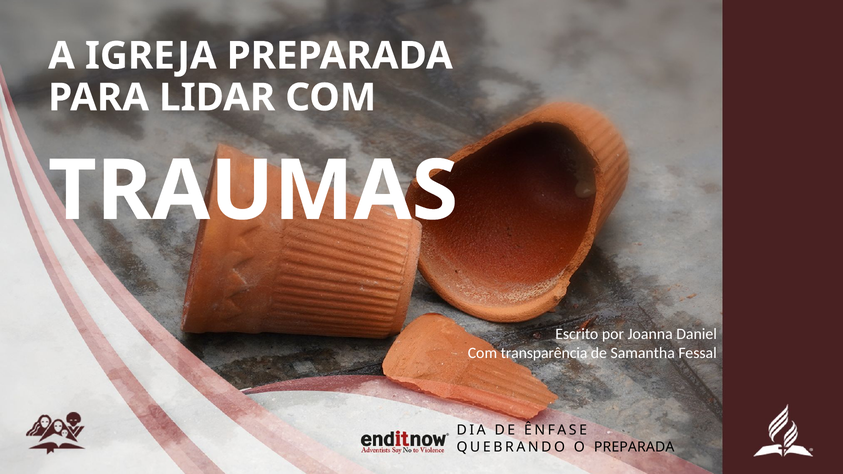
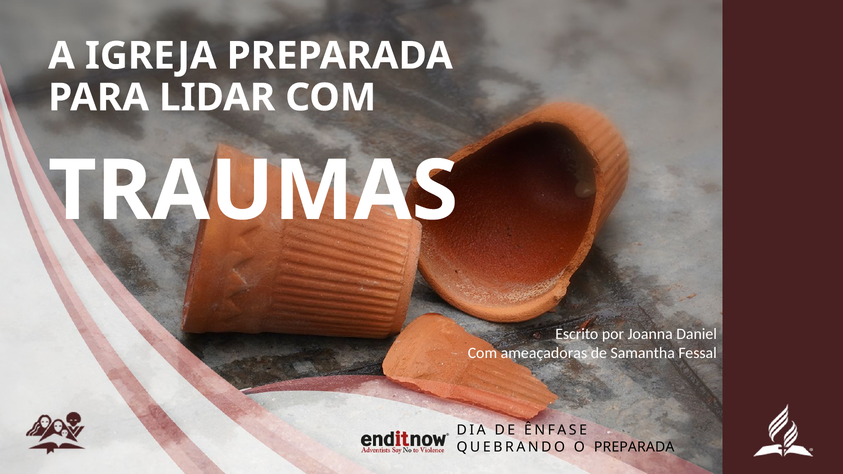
transparência: transparência -> ameaçadoras (544, 353)
